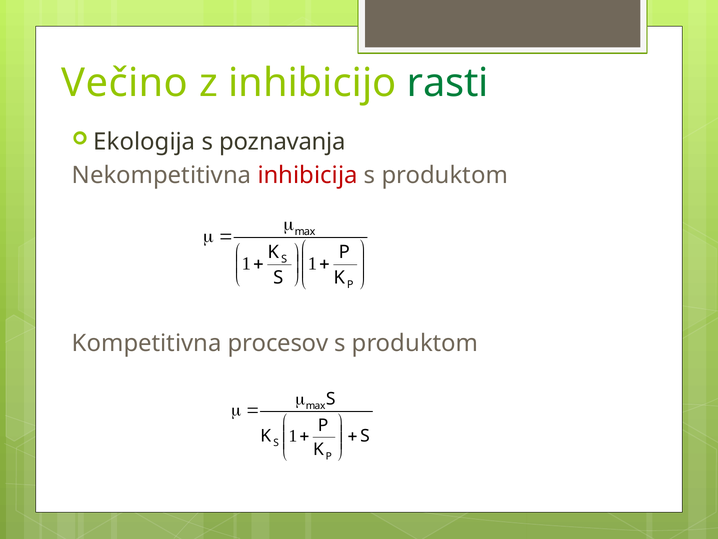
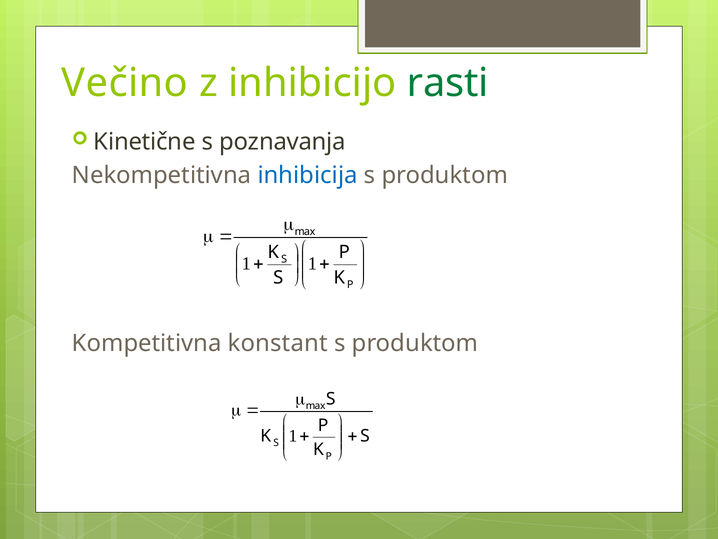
Ekologija: Ekologija -> Kinetične (145, 142)
inhibicija colour: red -> blue (308, 175)
procesov: procesov -> konstant (278, 343)
